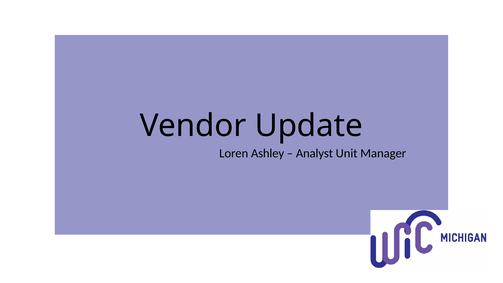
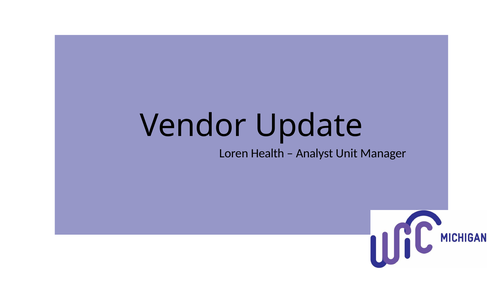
Ashley: Ashley -> Health (268, 153)
